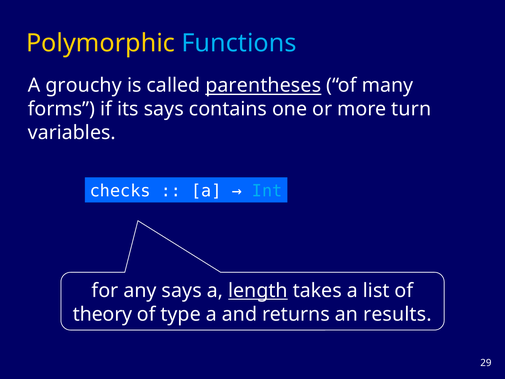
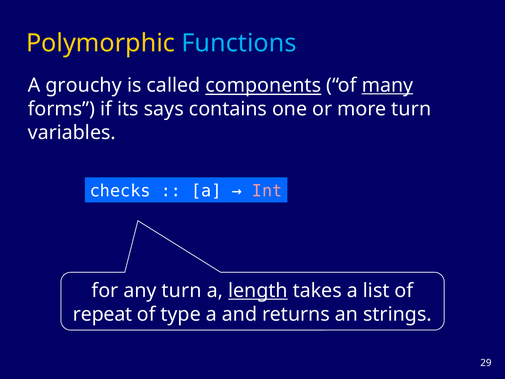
parentheses: parentheses -> components (263, 85)
many underline: none -> present (387, 85)
Int colour: light blue -> pink (267, 191)
any says: says -> turn (182, 291)
theory: theory -> repeat (103, 314)
results: results -> strings (397, 314)
